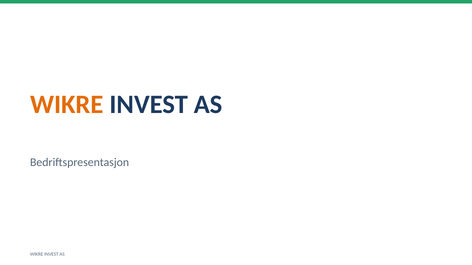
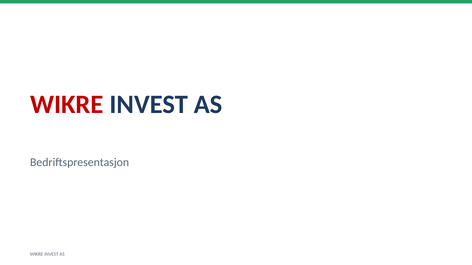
WIKRE colour: orange -> red (67, 105)
